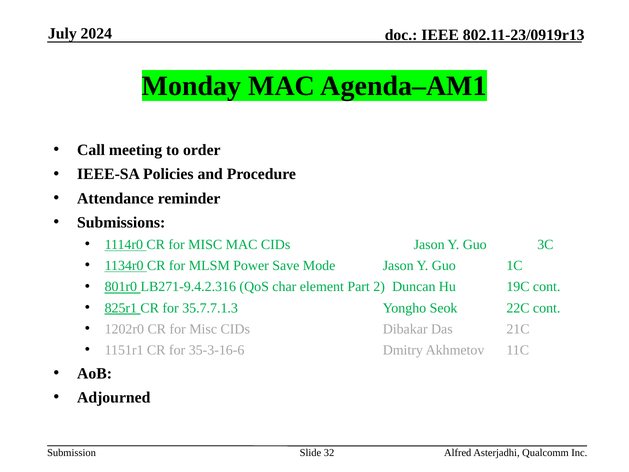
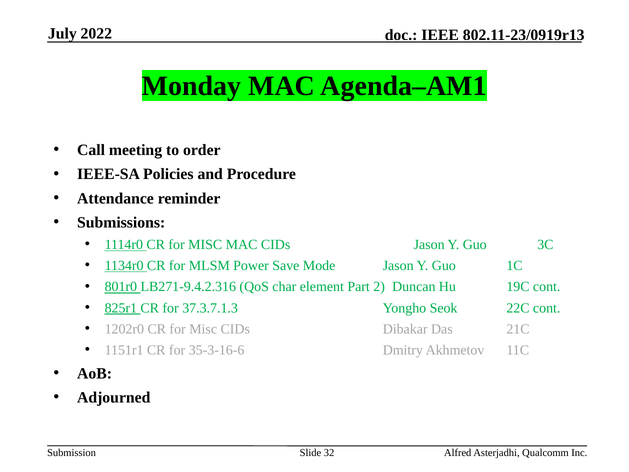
2024: 2024 -> 2022 (96, 33)
35.7.7.1.3: 35.7.7.1.3 -> 37.3.7.1.3 (210, 308)
